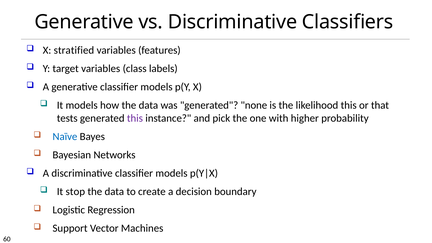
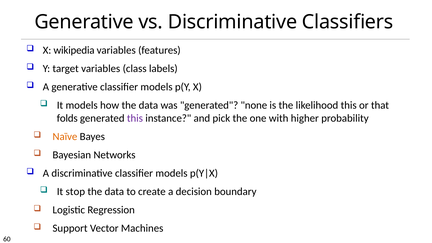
stratified: stratified -> wikipedia (74, 50)
tests: tests -> folds (67, 118)
Naïve colour: blue -> orange (65, 137)
